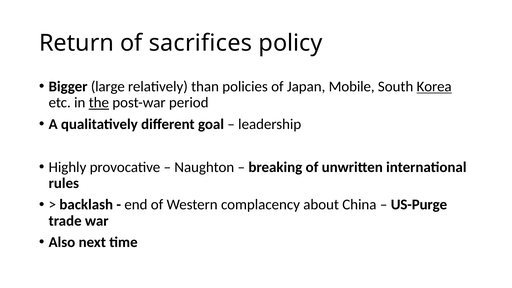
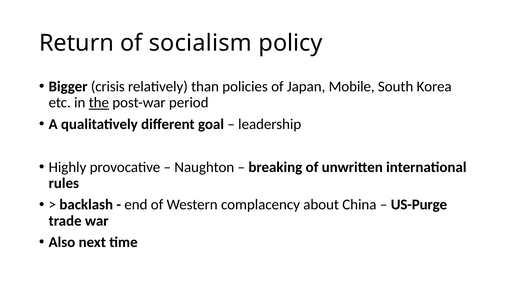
sacrifices: sacrifices -> socialism (200, 43)
large: large -> crisis (108, 87)
Korea underline: present -> none (434, 87)
